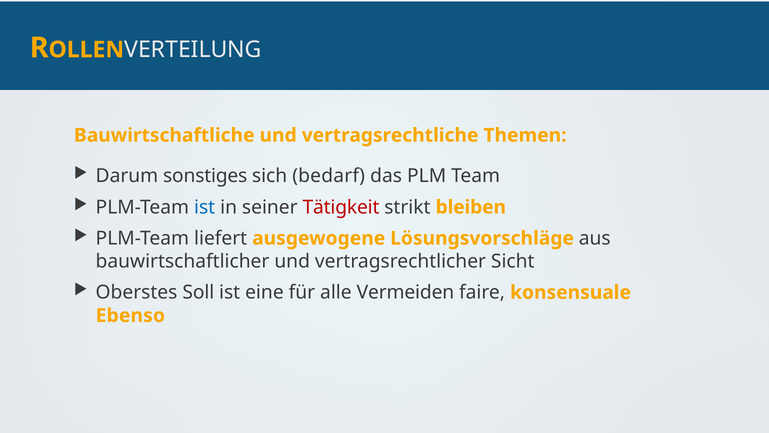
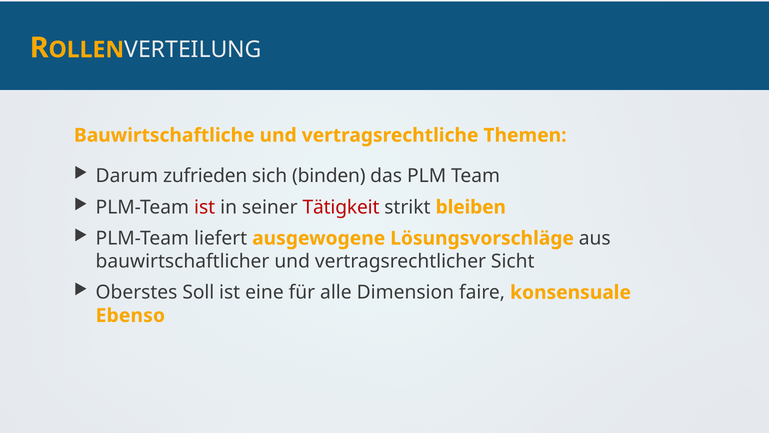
sonstiges: sonstiges -> zufrieden (205, 176)
bedarf: bedarf -> binden (329, 176)
ist colour: blue -> red (205, 207)
Vermeiden: Vermeiden -> Dimension (405, 292)
